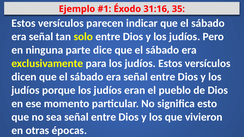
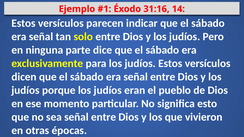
35: 35 -> 14 (178, 9)
